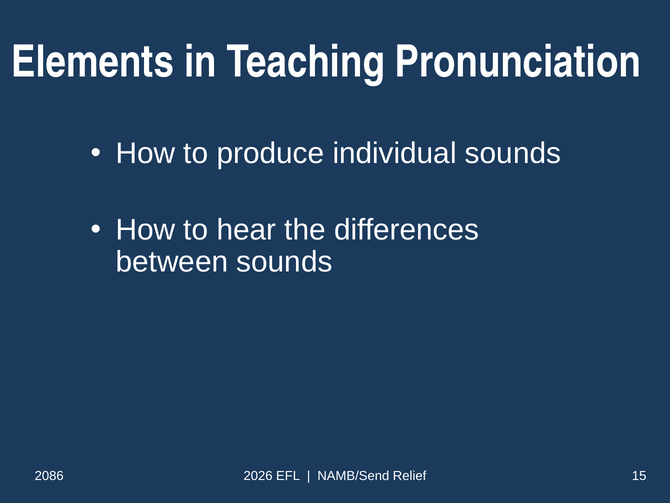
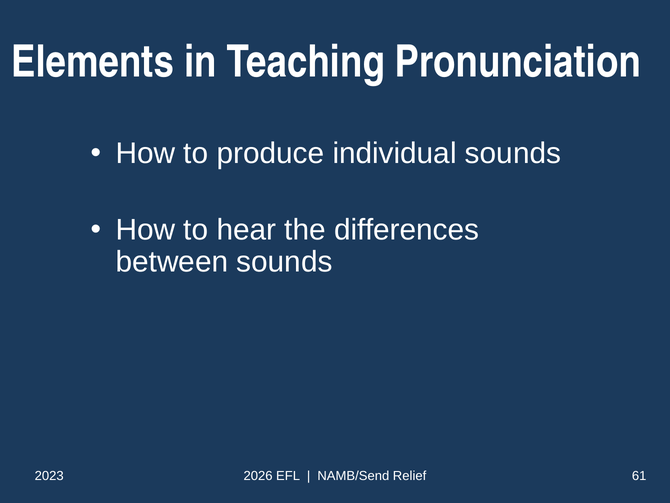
2086: 2086 -> 2023 (49, 475)
15: 15 -> 61 (639, 475)
